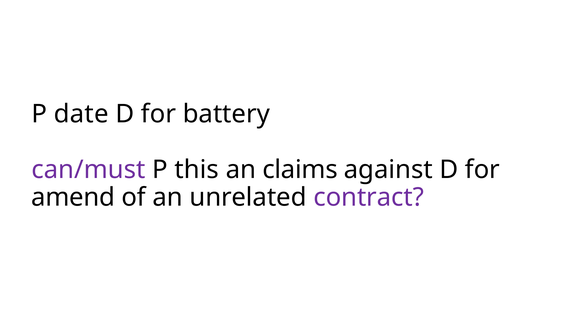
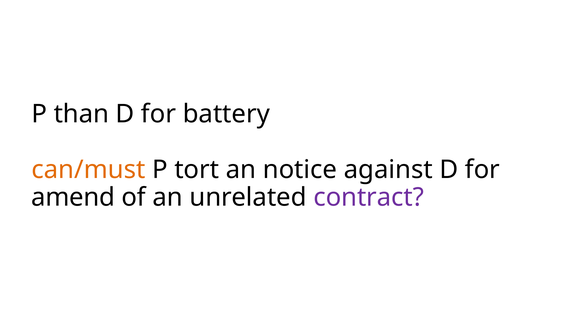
date: date -> than (81, 114)
can/must colour: purple -> orange (88, 170)
this: this -> tort (197, 170)
claims: claims -> notice (300, 170)
